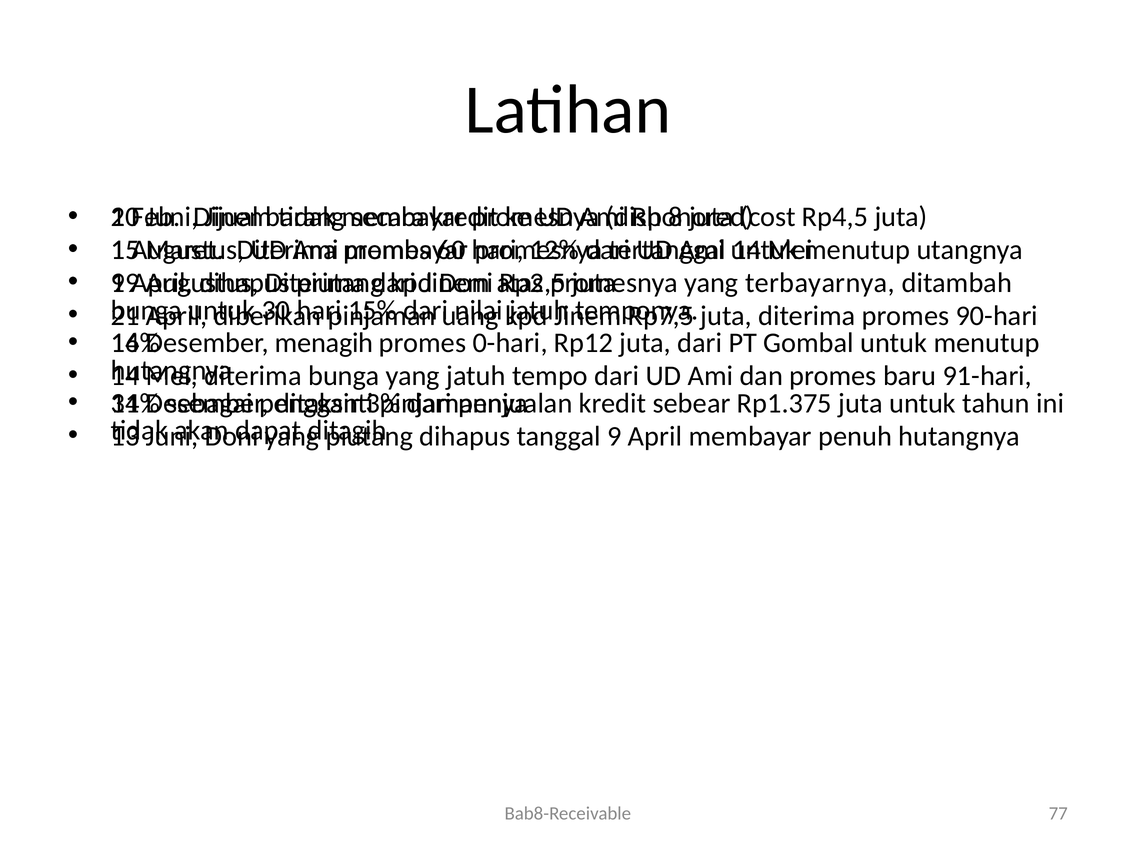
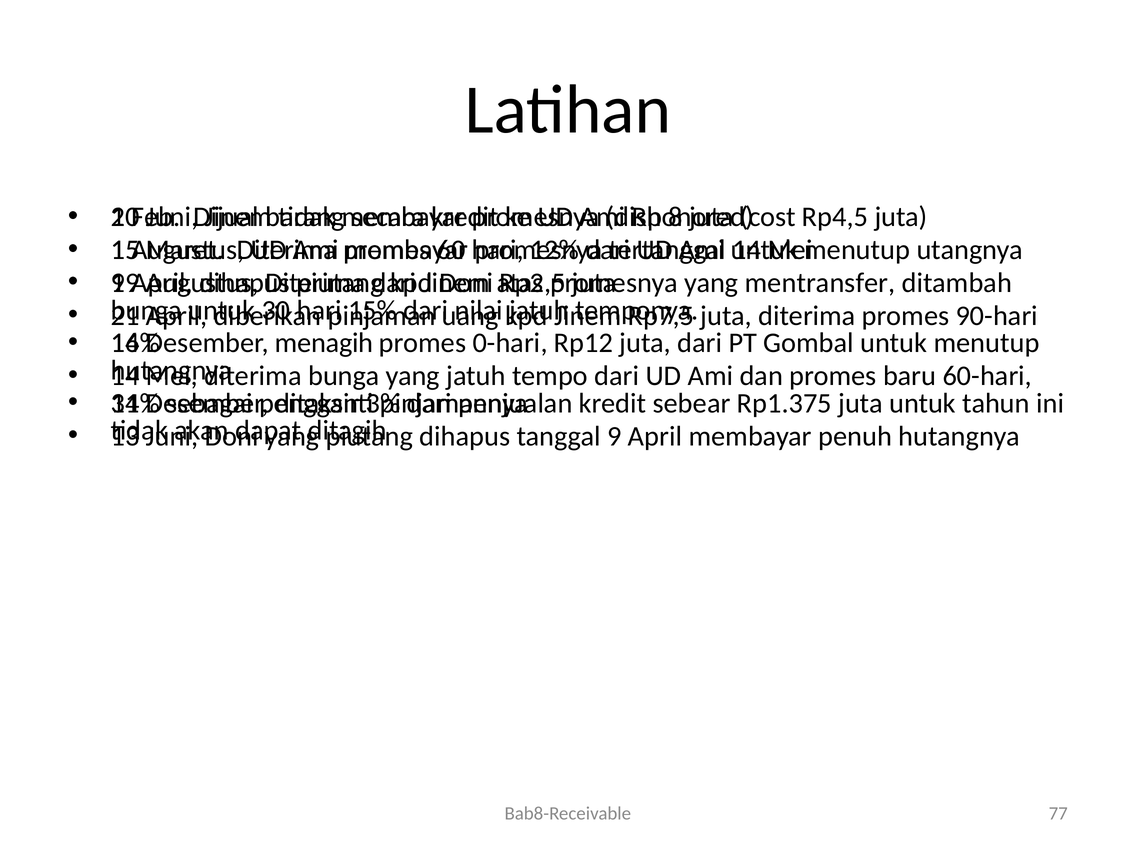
terbayarnya: terbayarnya -> mentransfer (820, 283)
91-hari: 91-hari -> 60-hari (987, 376)
